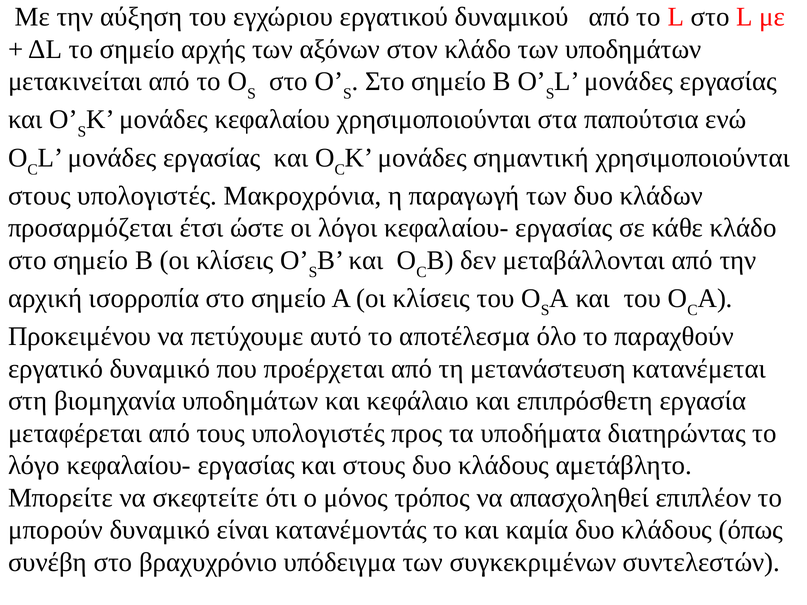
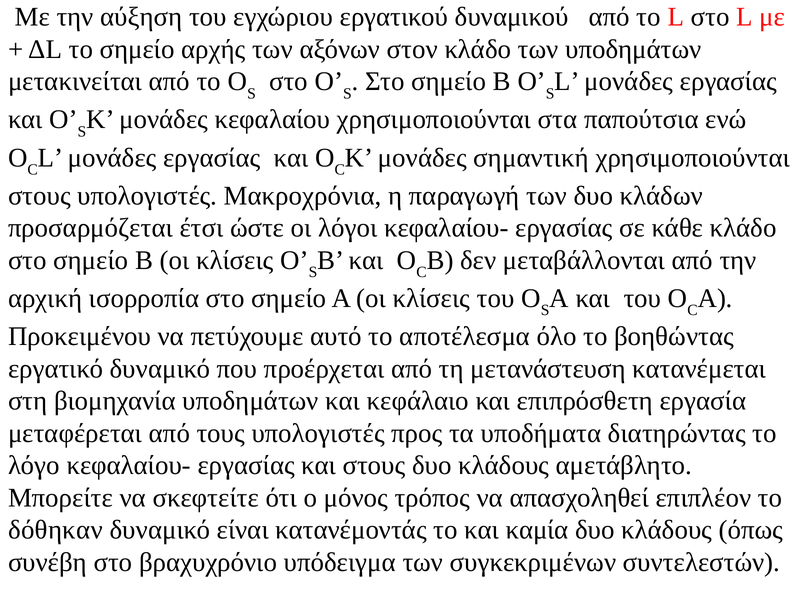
παραχθούν: παραχθούν -> βοηθώντας (674, 337)
μπορούν: μπορούν -> δόθηκαν (55, 530)
